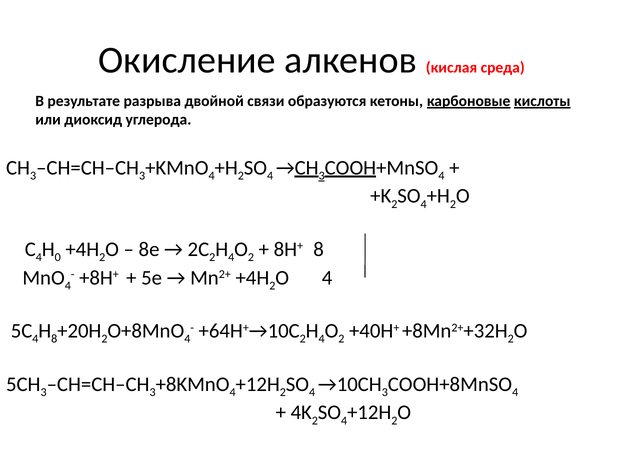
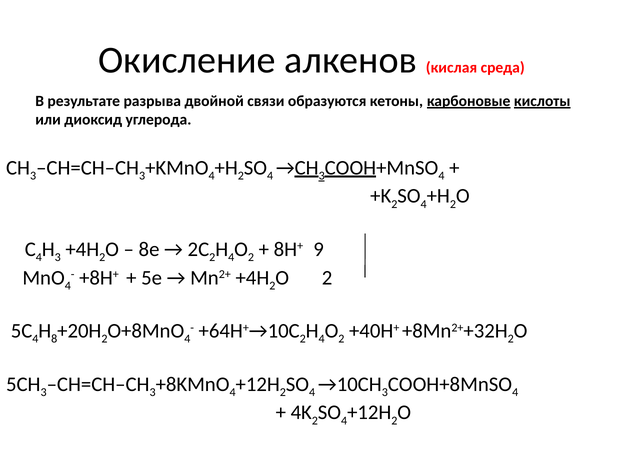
0: 0 -> 3 (58, 258)
8Н+ 8: 8 -> 9 (319, 249)
4: 4 -> 2 (327, 278)
